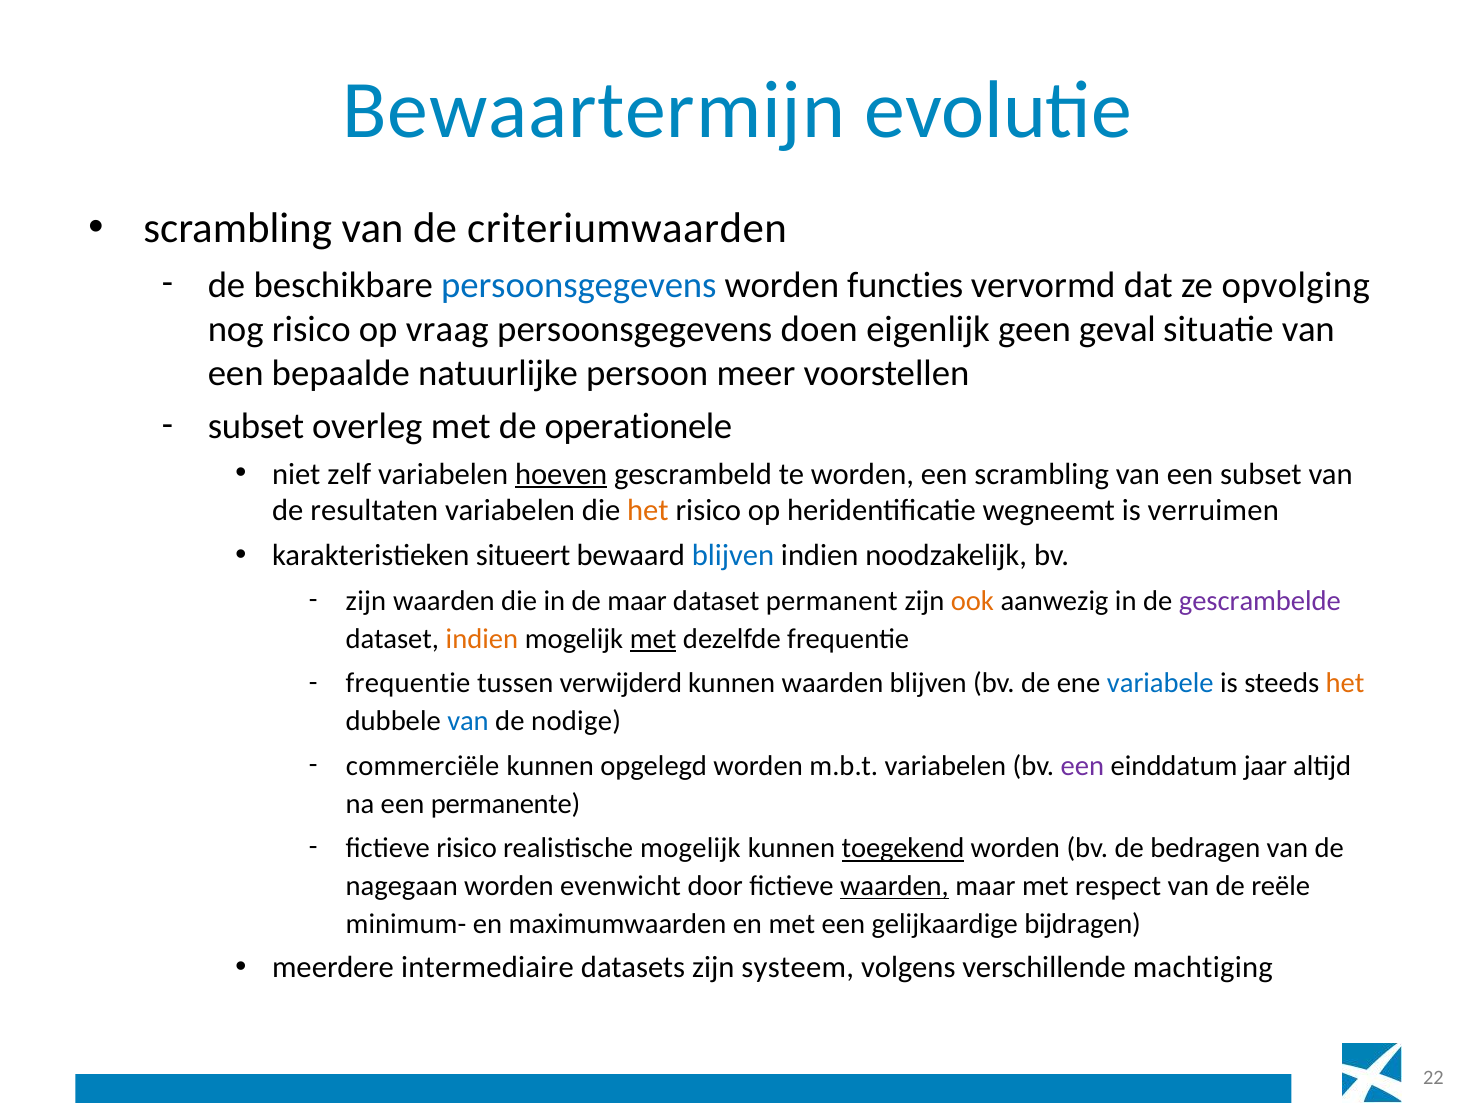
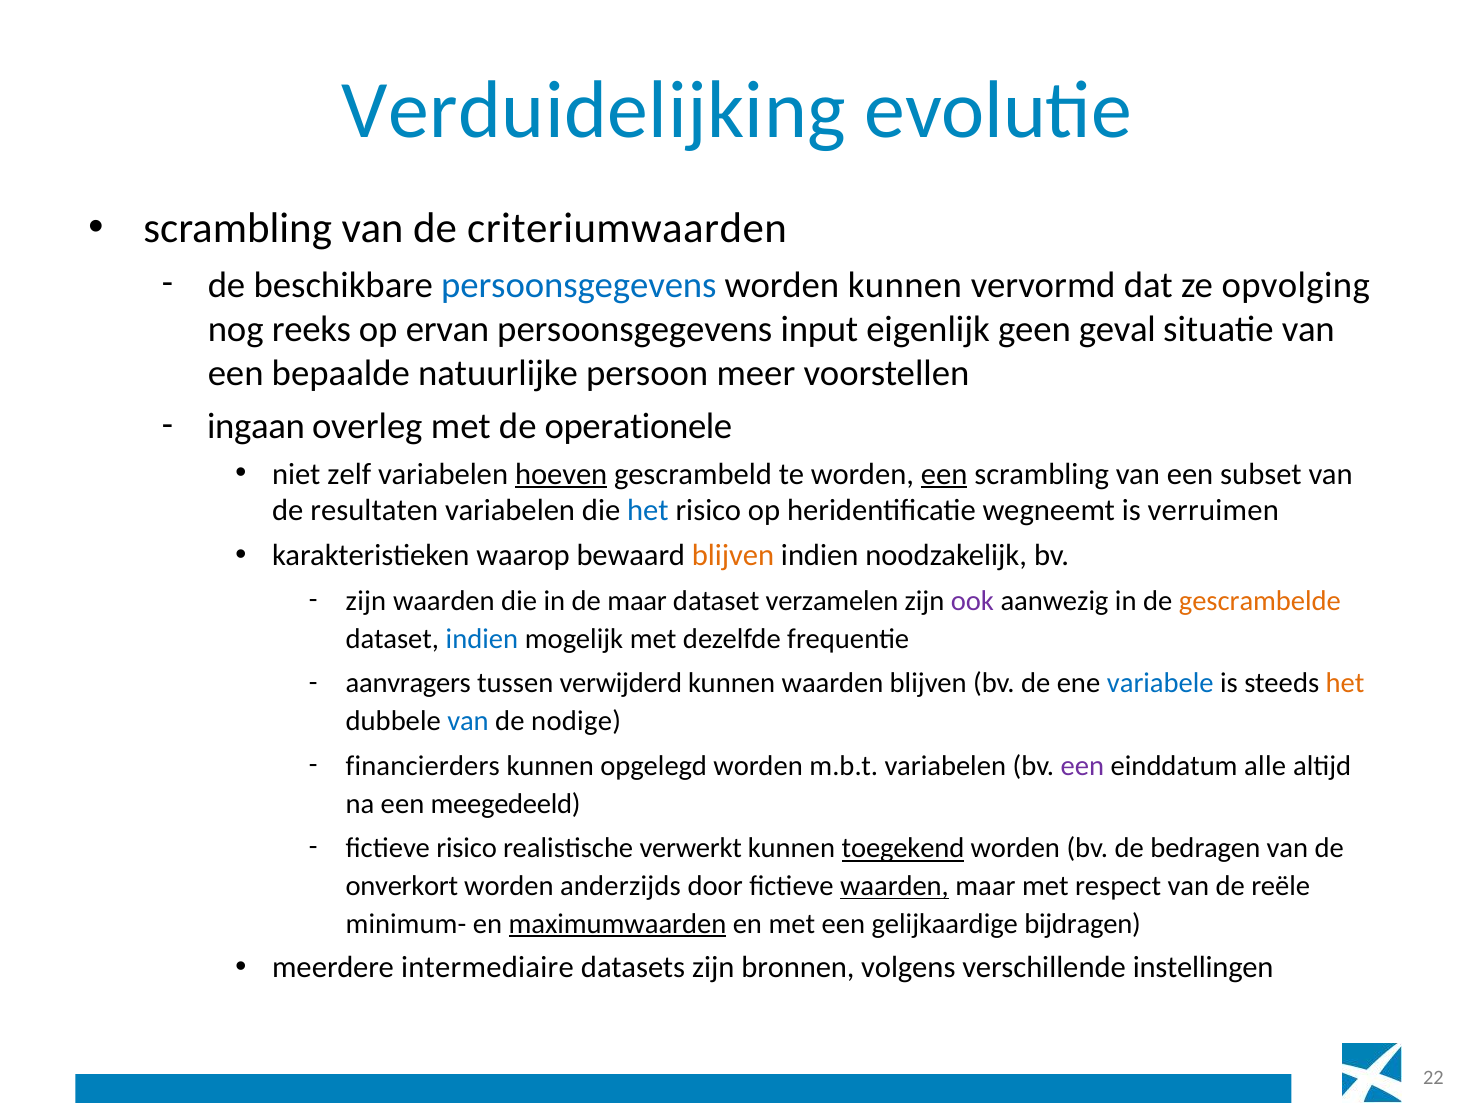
Bewaartermijn: Bewaartermijn -> Verduidelijking (594, 110)
worden functies: functies -> kunnen (905, 285)
nog risico: risico -> reeks (311, 329)
vraag: vraag -> ervan (448, 329)
doen: doen -> input (819, 329)
subset: subset -> ingaan (256, 426)
een underline: none -> present (944, 474)
het colour: orange -> blue (648, 511)
situeert: situeert -> waarop (523, 555)
blijven colour: blue -> orange (733, 555)
permanent: permanent -> verzamelen (832, 601)
ook colour: orange -> purple (972, 601)
gescrambelde colour: purple -> orange (1260, 601)
indien colour: orange -> blue (482, 639)
met underline: present -> none (653, 639)
frequentie: frequentie -> aanvragers (408, 684)
commerciële: commerciële -> financierders (423, 766)
jaar: jaar -> alle (1265, 766)
permanente: permanente -> meegedeeld (506, 804)
realistische mogelijk: mogelijk -> verwerkt (691, 849)
nagegaan: nagegaan -> onverkort (402, 886)
evenwicht: evenwicht -> anderzijds (620, 886)
maximumwaarden underline: none -> present (617, 924)
systeem: systeem -> bronnen (798, 968)
machtiging: machtiging -> instellingen (1203, 968)
